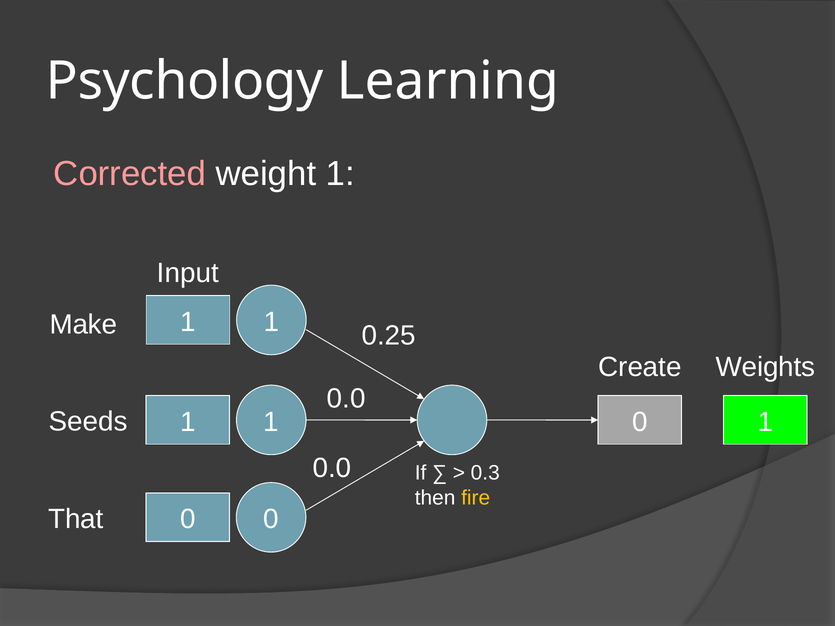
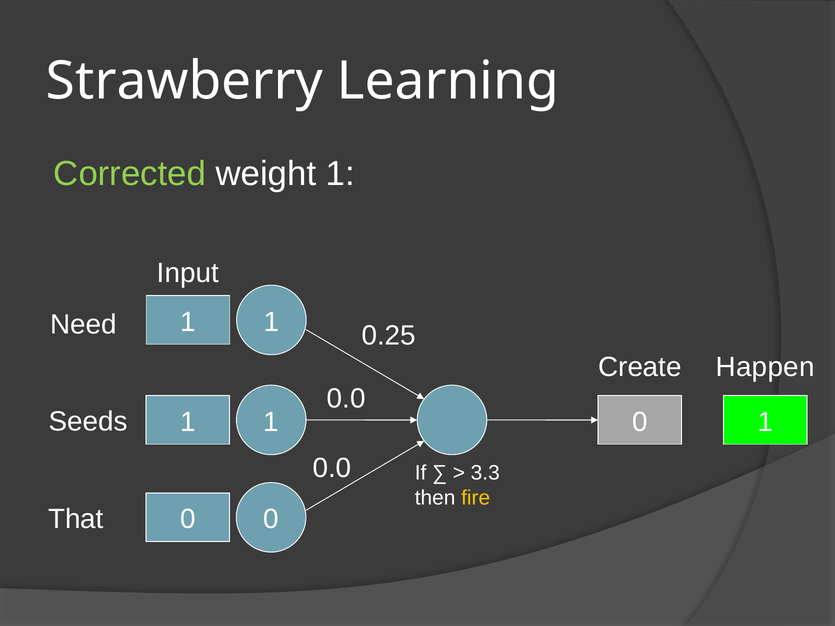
Psychology: Psychology -> Strawberry (184, 81)
Corrected colour: pink -> light green (130, 174)
Make: Make -> Need (83, 325)
Weights: Weights -> Happen (765, 367)
0.3: 0.3 -> 3.3 (485, 473)
